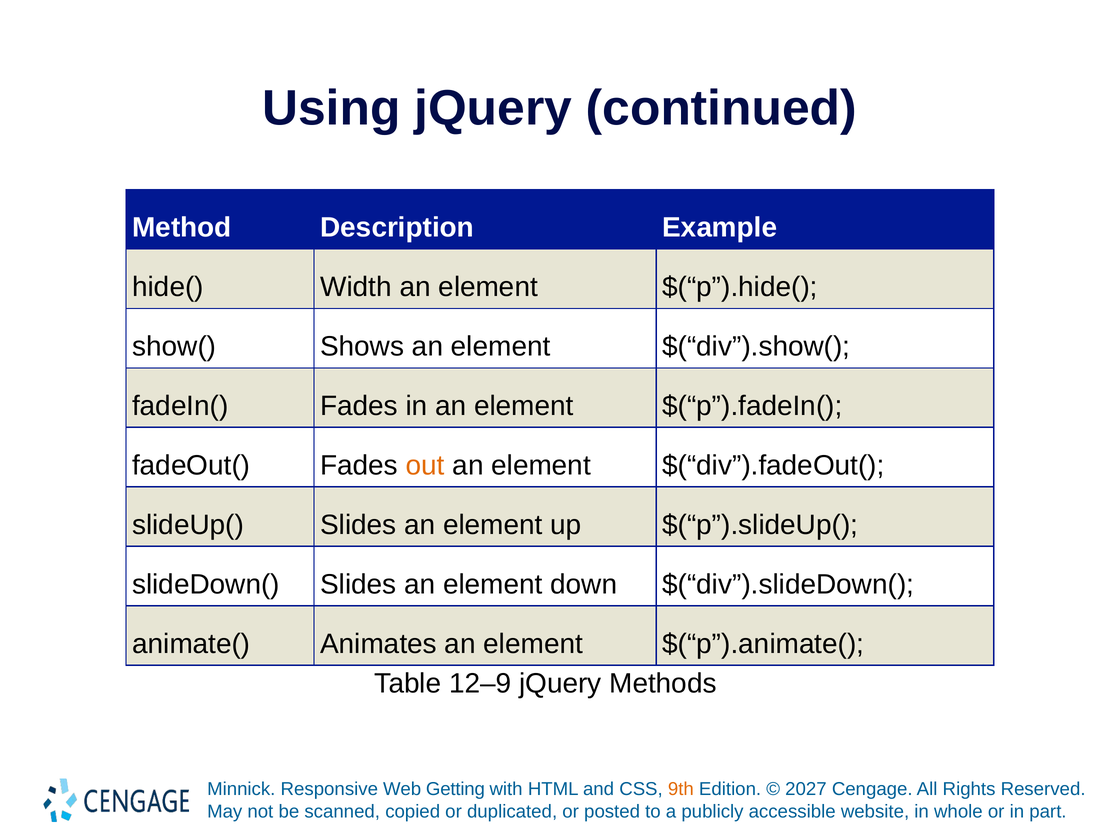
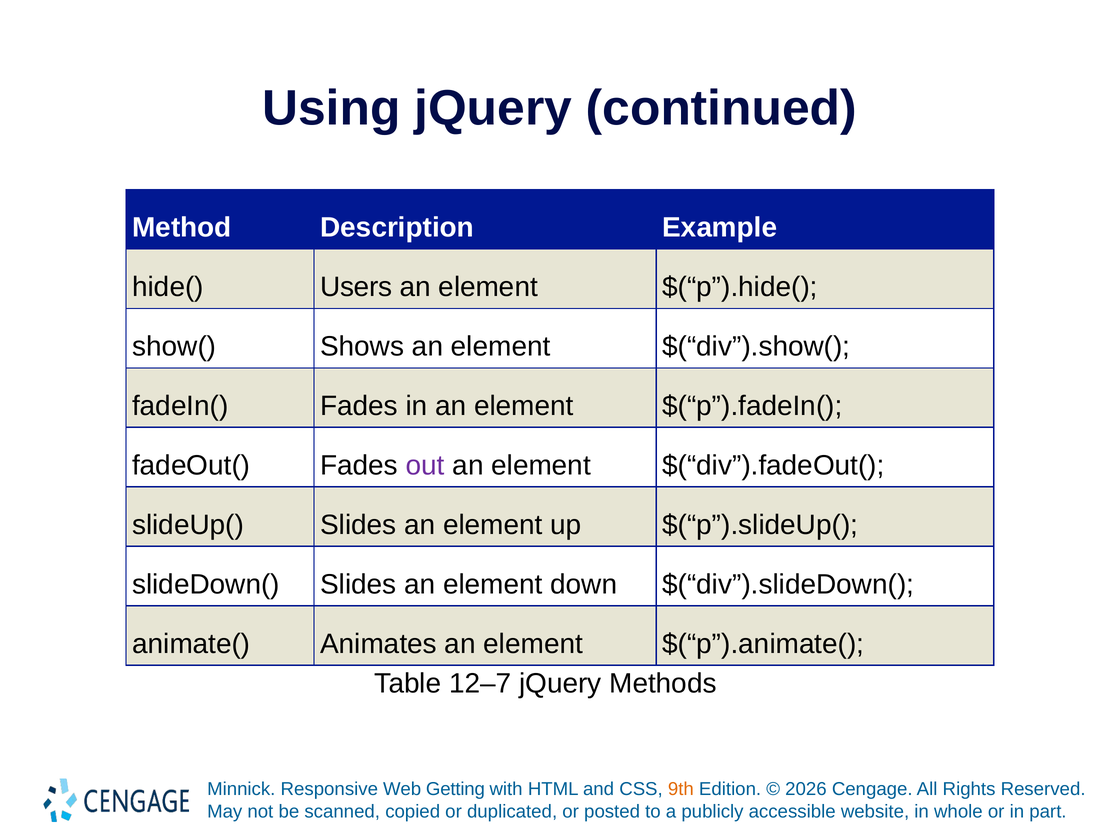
Width: Width -> Users (356, 287)
out colour: orange -> purple (425, 465)
12–9: 12–9 -> 12–7 (480, 683)
2027: 2027 -> 2026 (806, 789)
